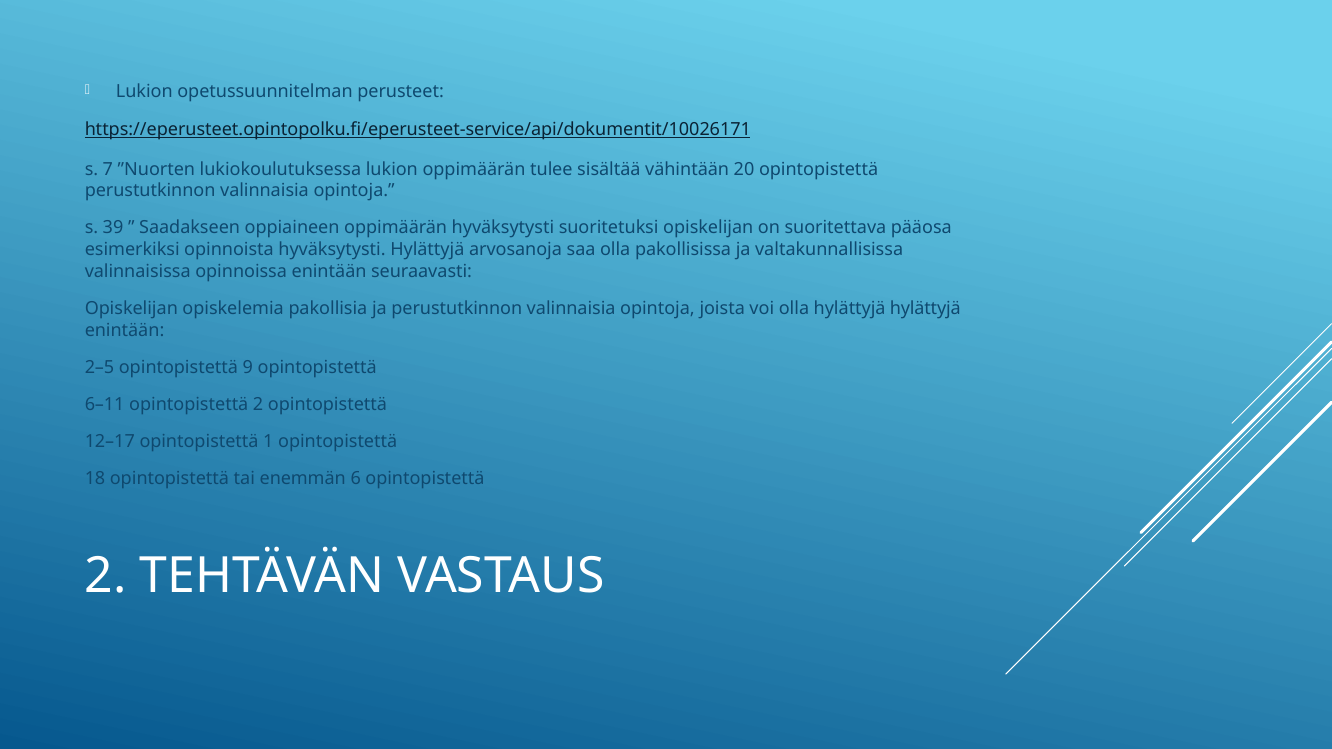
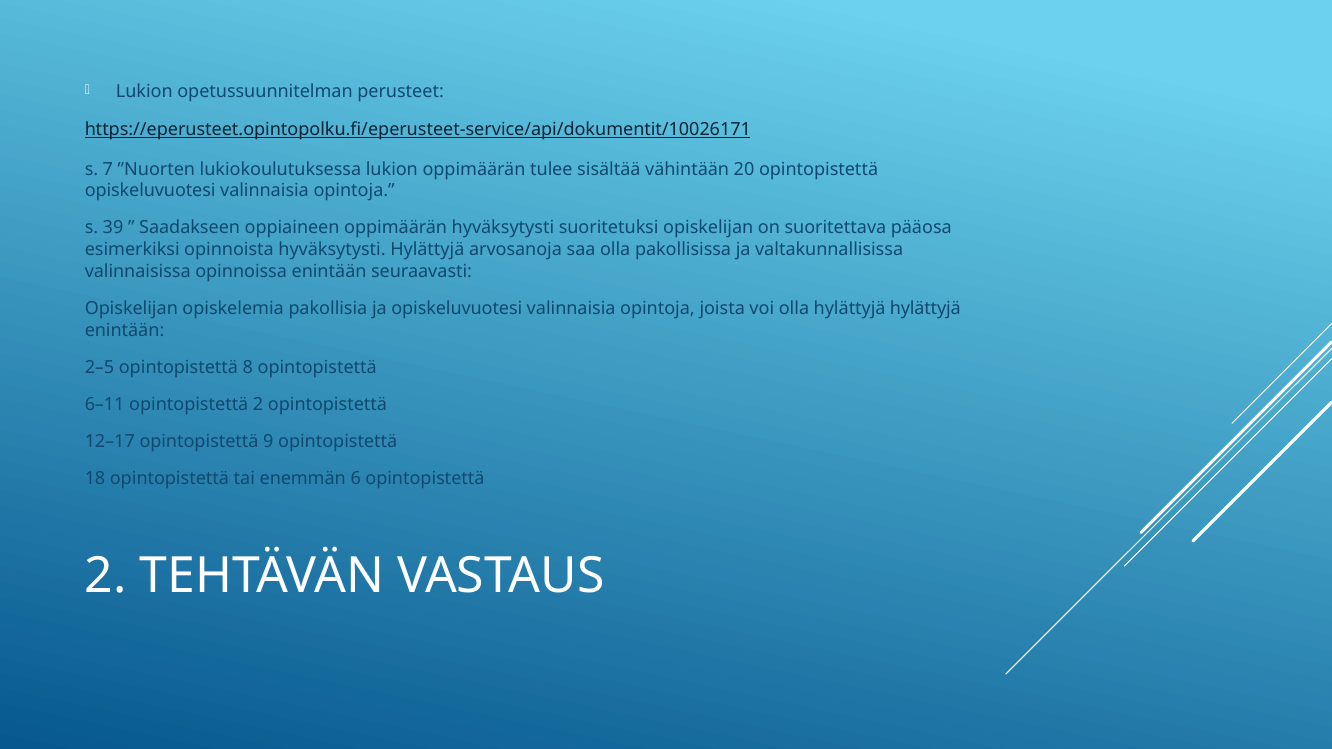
perustutkinnon: perustutkinnon -> opiskeluvuotesi (150, 191)
ja perustutkinnon: perustutkinnon -> opiskeluvuotesi (457, 309)
9: 9 -> 8 (248, 367)
1: 1 -> 9 (268, 442)
